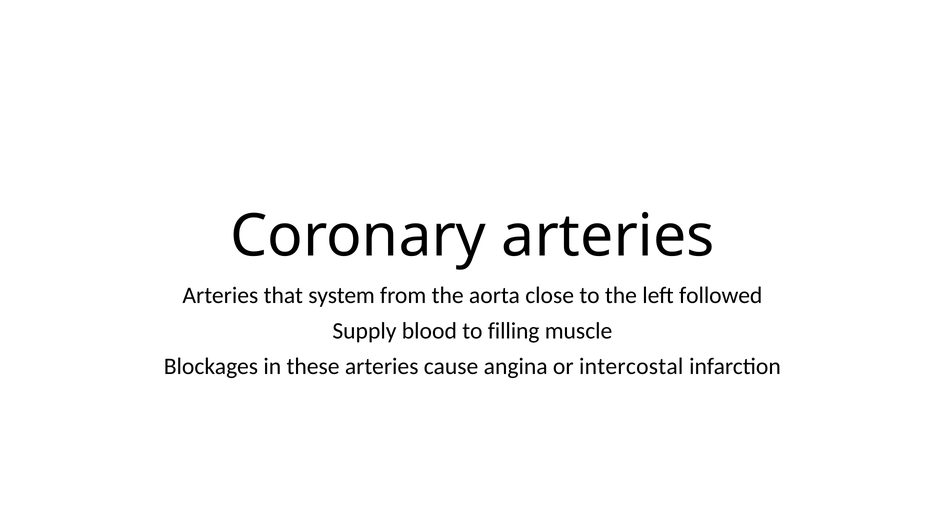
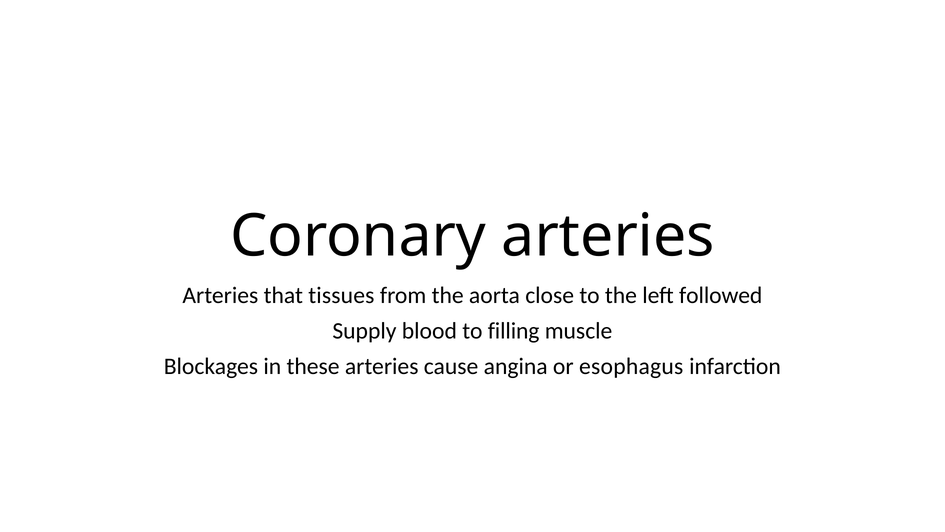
system: system -> tissues (341, 295)
intercostal: intercostal -> esophagus (631, 366)
